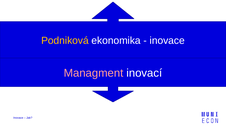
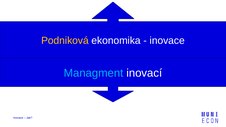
Managment colour: pink -> light blue (93, 73)
